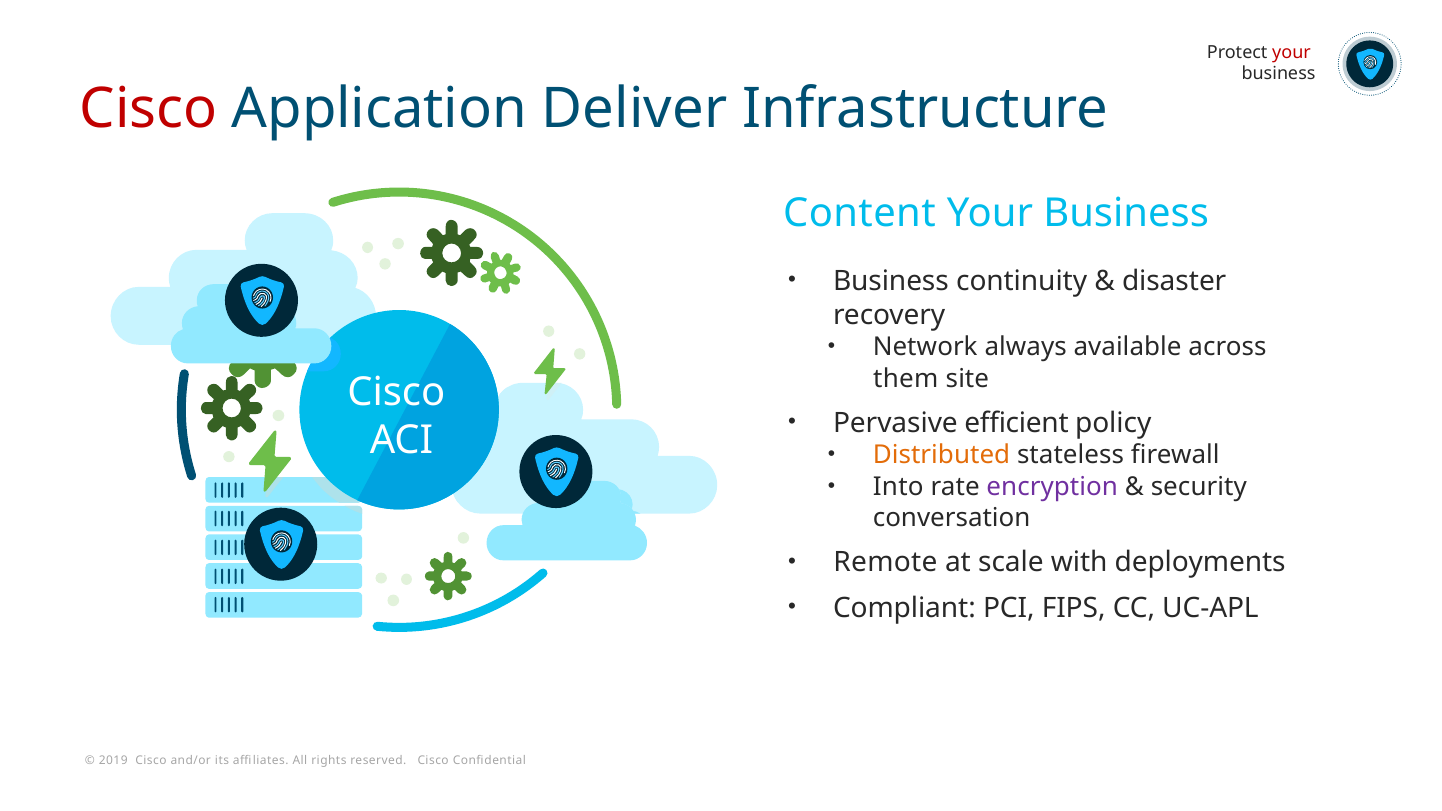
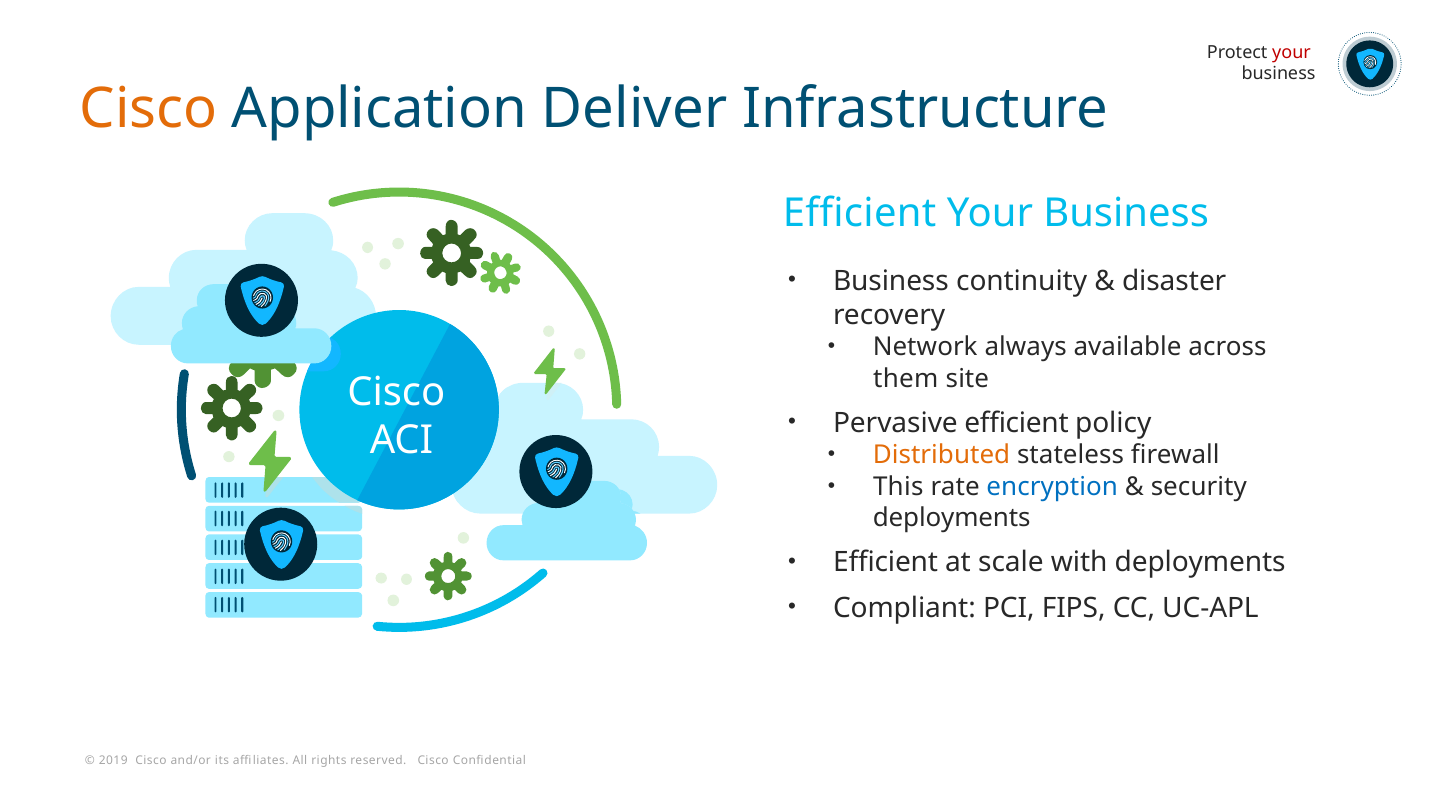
Cisco colour: red -> orange (149, 109)
Content: Content -> Efficient (860, 213)
Into: Into -> This (898, 487)
encryption colour: purple -> blue (1052, 487)
conversation: conversation -> deployments (952, 518)
Remote: Remote -> Efficient (886, 562)
